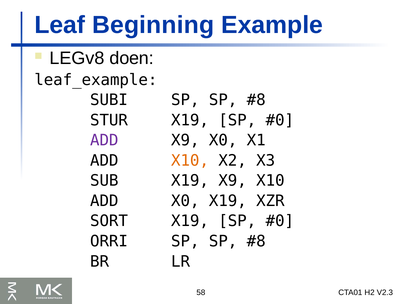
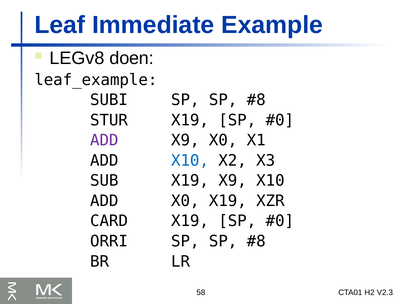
Beginning: Beginning -> Immediate (153, 25)
X10 colour: orange -> blue (190, 160)
SORT: SORT -> CARD (109, 221)
